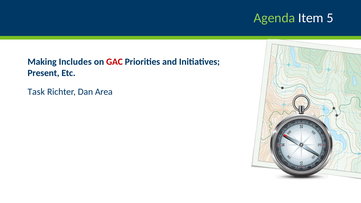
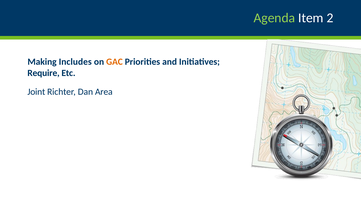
5: 5 -> 2 (330, 18)
GAC colour: red -> orange (114, 62)
Present: Present -> Require (43, 73)
Task: Task -> Joint (36, 92)
